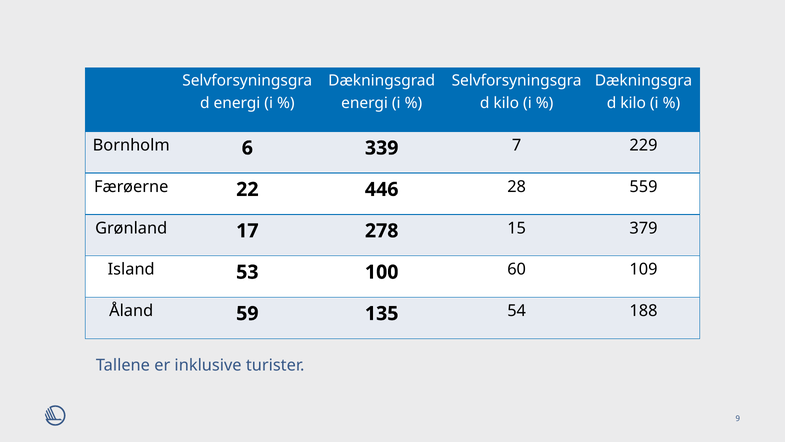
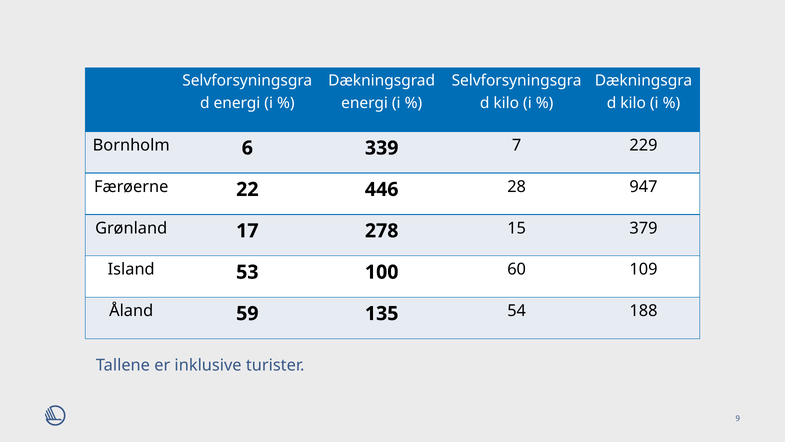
559: 559 -> 947 (643, 187)
